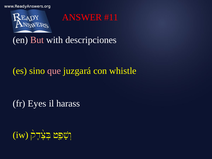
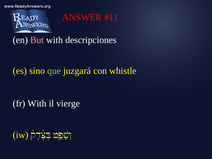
que colour: pink -> light green (54, 71)
fr Eyes: Eyes -> With (37, 103)
harass: harass -> vierge (68, 103)
